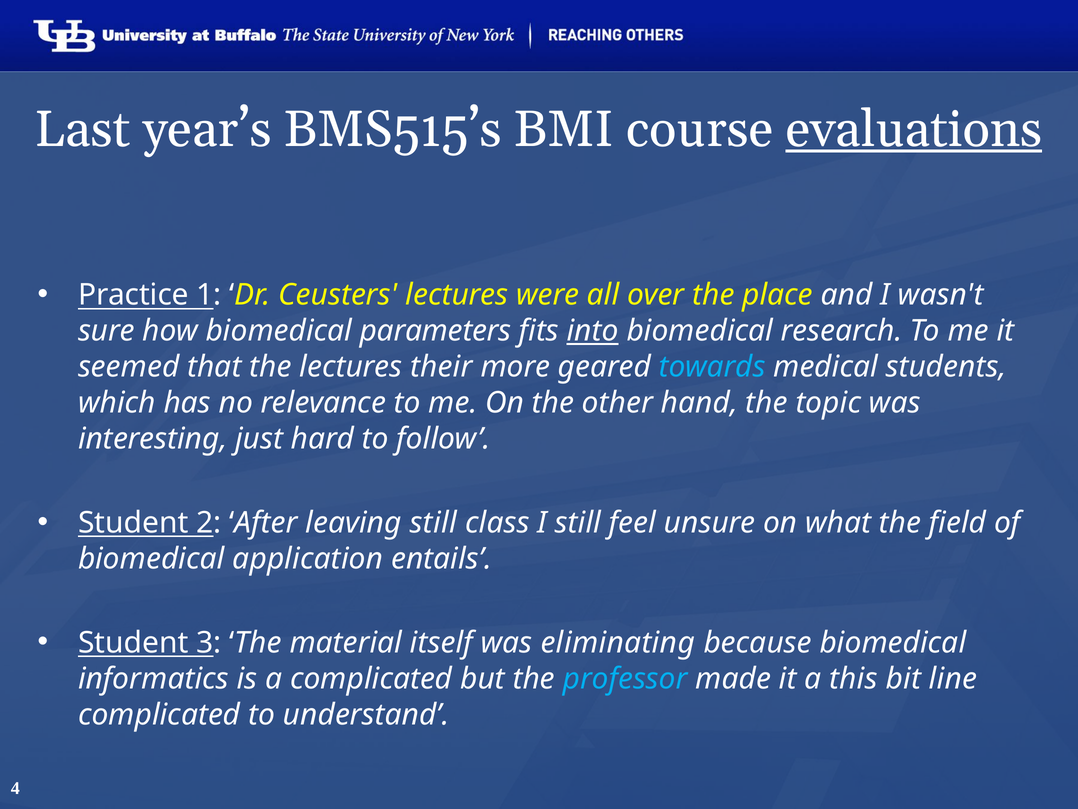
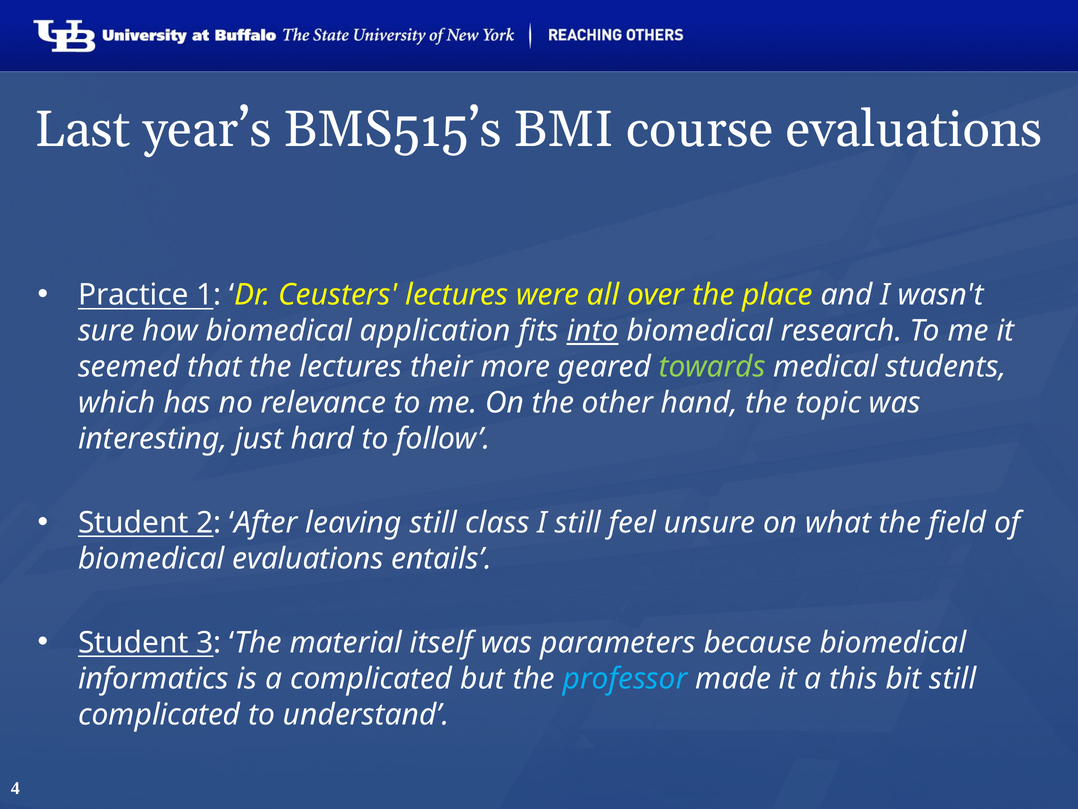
evaluations underline: present -> none (914, 129)
parameters: parameters -> application (435, 331)
towards colour: light blue -> light green (712, 367)
biomedical application: application -> evaluations (308, 558)
eliminating: eliminating -> parameters (618, 642)
bit line: line -> still (953, 678)
